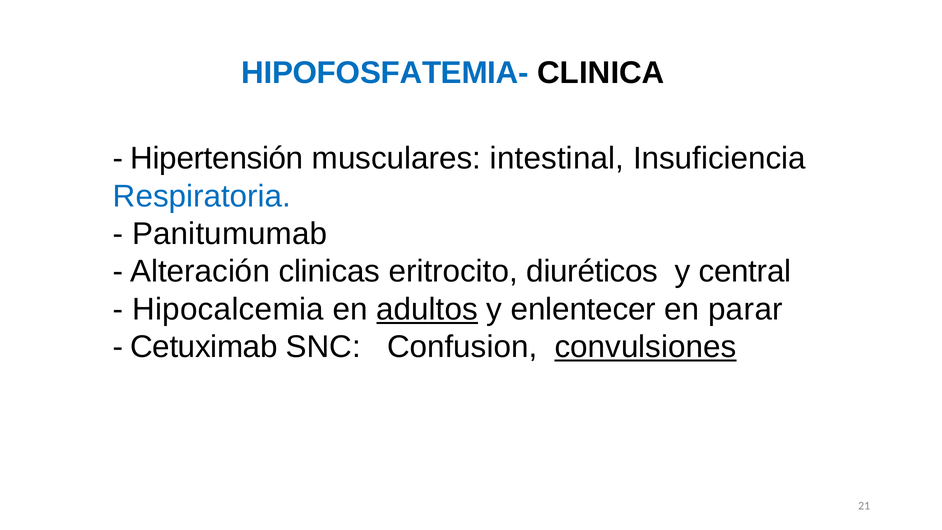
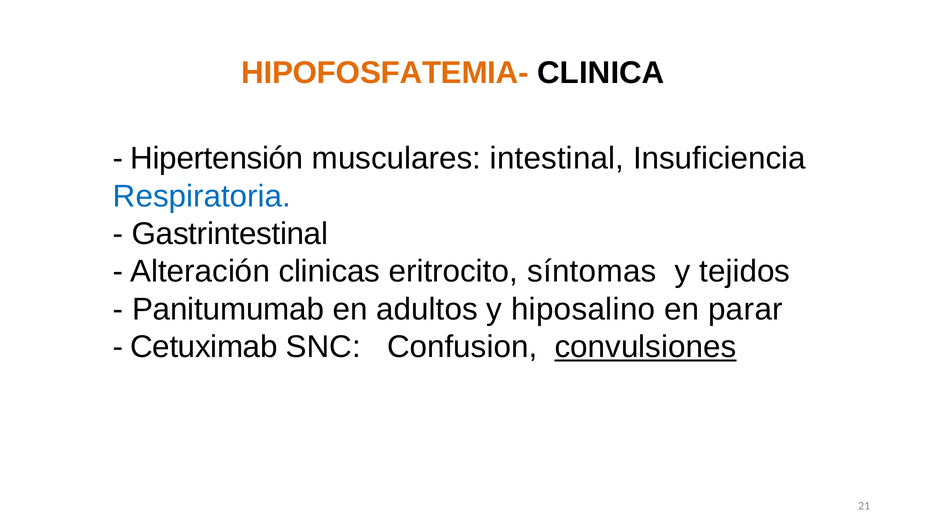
HIPOFOSFATEMIA- colour: blue -> orange (385, 73)
Panitumumab: Panitumumab -> Gastrintestinal (230, 234)
diuréticos: diuréticos -> síntomas (592, 272)
central: central -> tejidos (745, 272)
Hipocalcemia: Hipocalcemia -> Panitumumab (228, 309)
adultos underline: present -> none (427, 309)
enlentecer: enlentecer -> hiposalino (583, 309)
